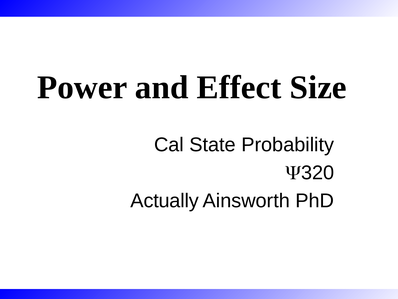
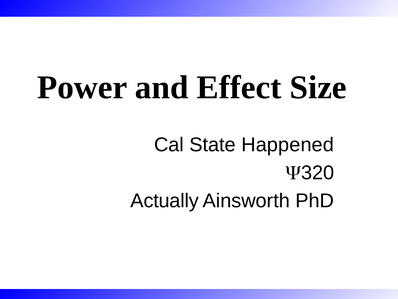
Probability: Probability -> Happened (288, 145)
